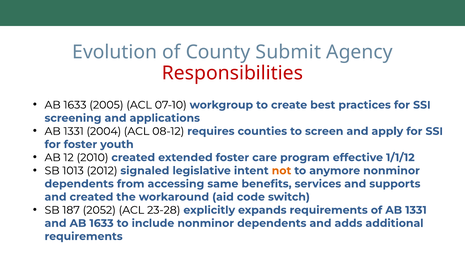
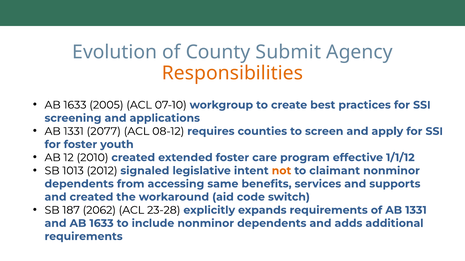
Responsibilities colour: red -> orange (232, 73)
2004: 2004 -> 2077 (104, 132)
anymore: anymore -> claimant (335, 171)
2052: 2052 -> 2062 (99, 211)
